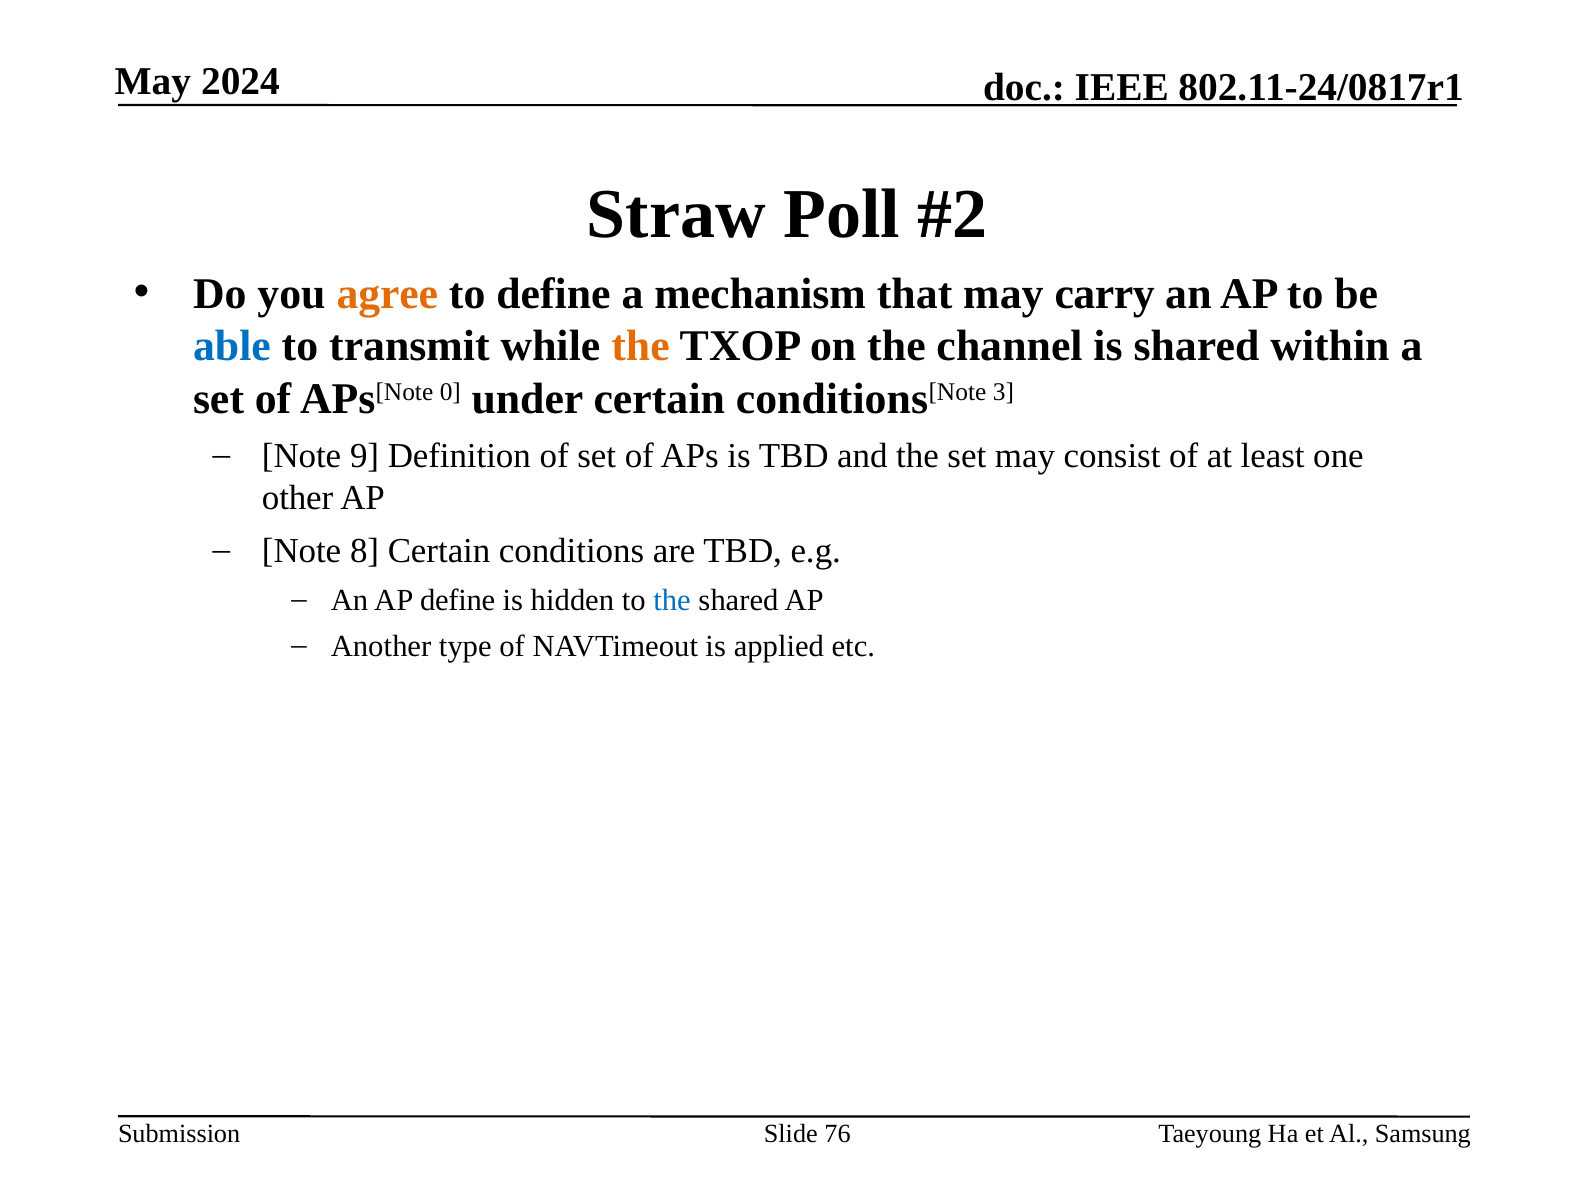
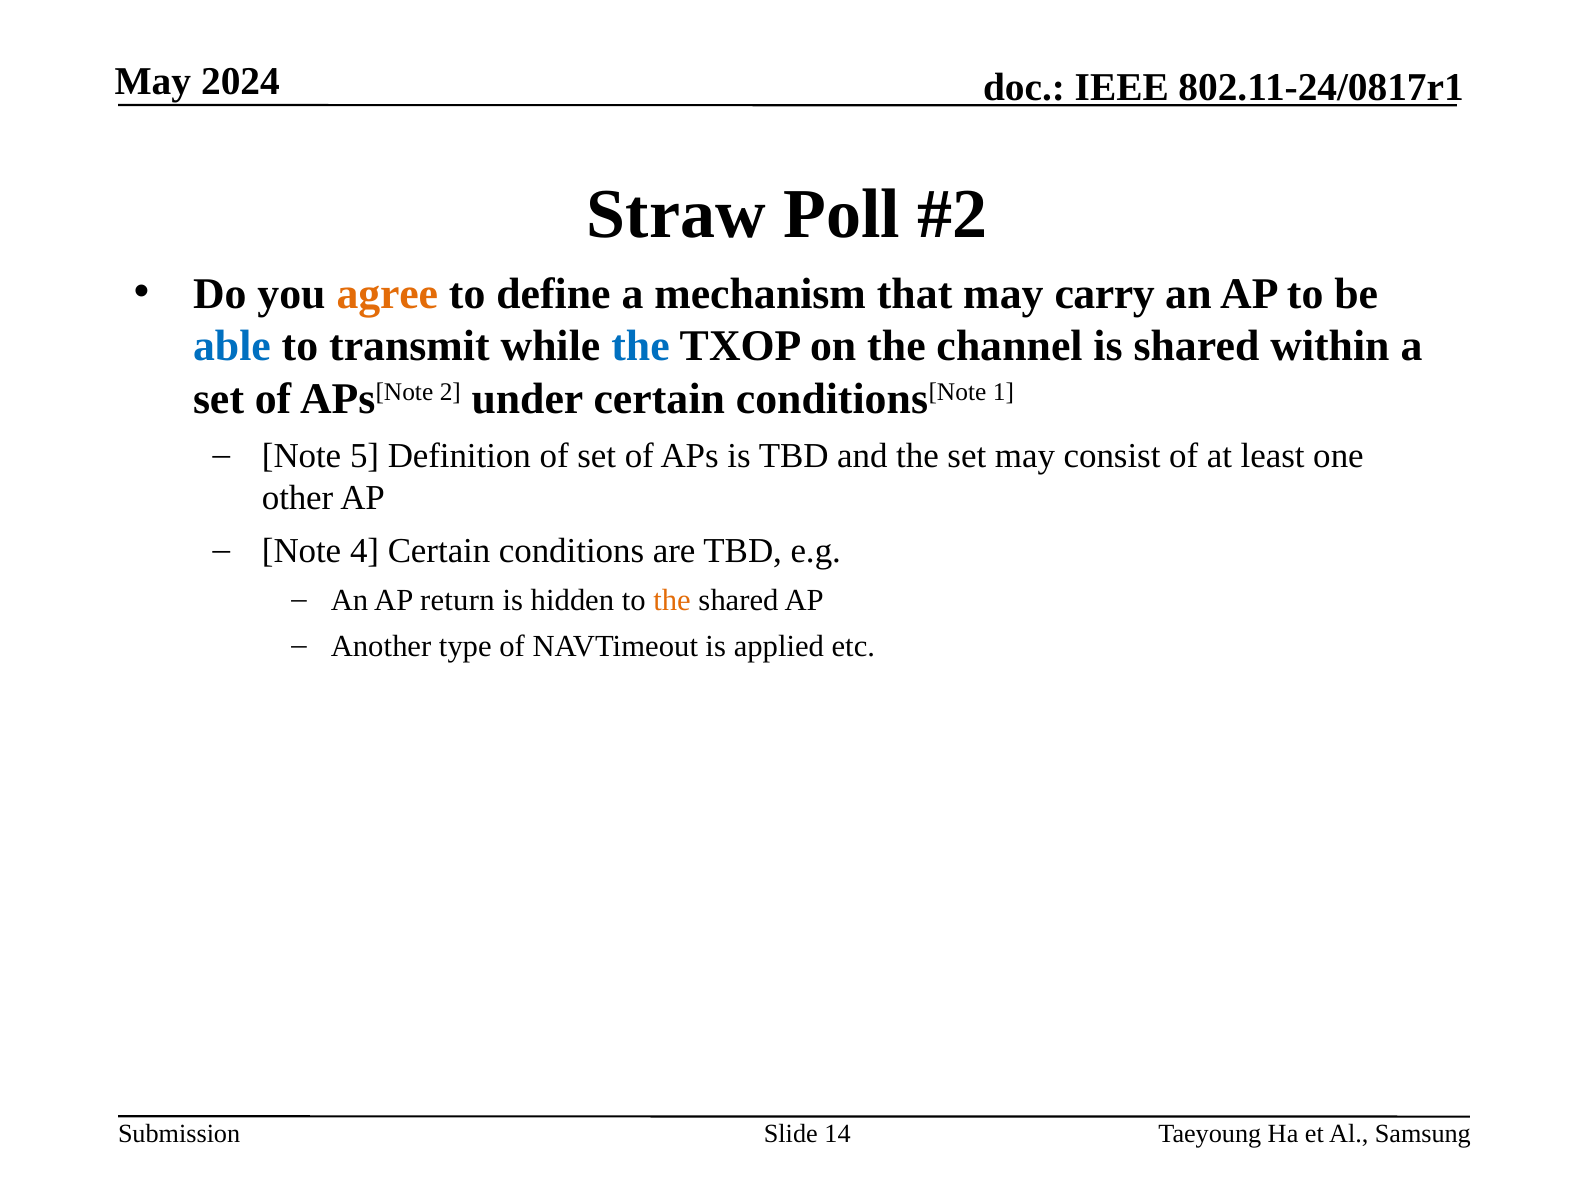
the colour: orange -> blue (640, 346)
0: 0 -> 2 (450, 391)
3: 3 -> 1 (1003, 391)
9: 9 -> 5 (365, 456)
8: 8 -> 4 (365, 551)
AP define: define -> return (457, 600)
the colour: blue -> orange (672, 600)
76: 76 -> 14 (838, 1133)
